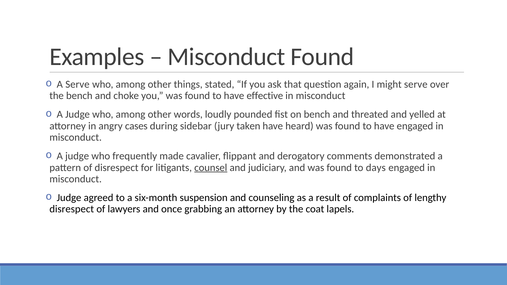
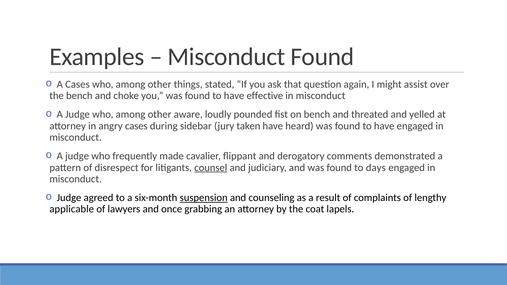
A Serve: Serve -> Cases (77, 84)
might serve: serve -> assist (416, 84)
words: words -> aware (188, 115)
suspension underline: none -> present (204, 198)
disrespect: disrespect -> applicable (72, 209)
